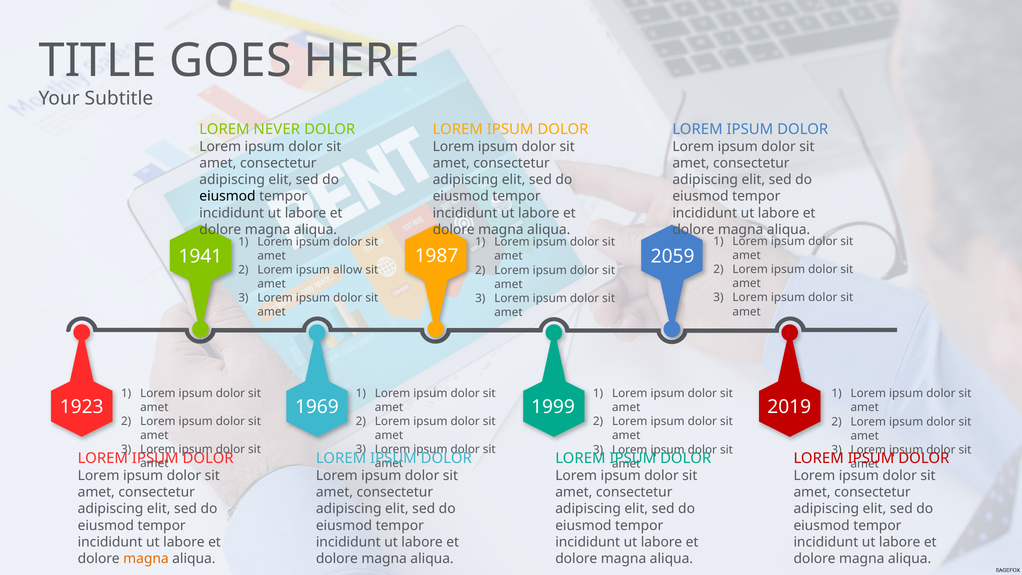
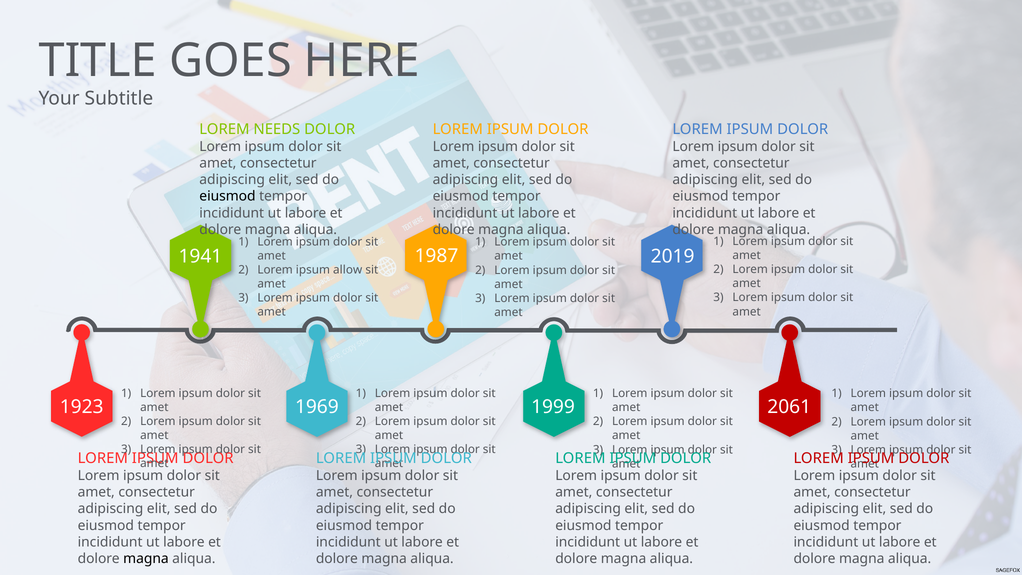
NEVER: NEVER -> NEEDS (277, 129)
2059: 2059 -> 2019 (673, 257)
2019: 2019 -> 2061 (789, 407)
magna colour: orange -> black (146, 559)
